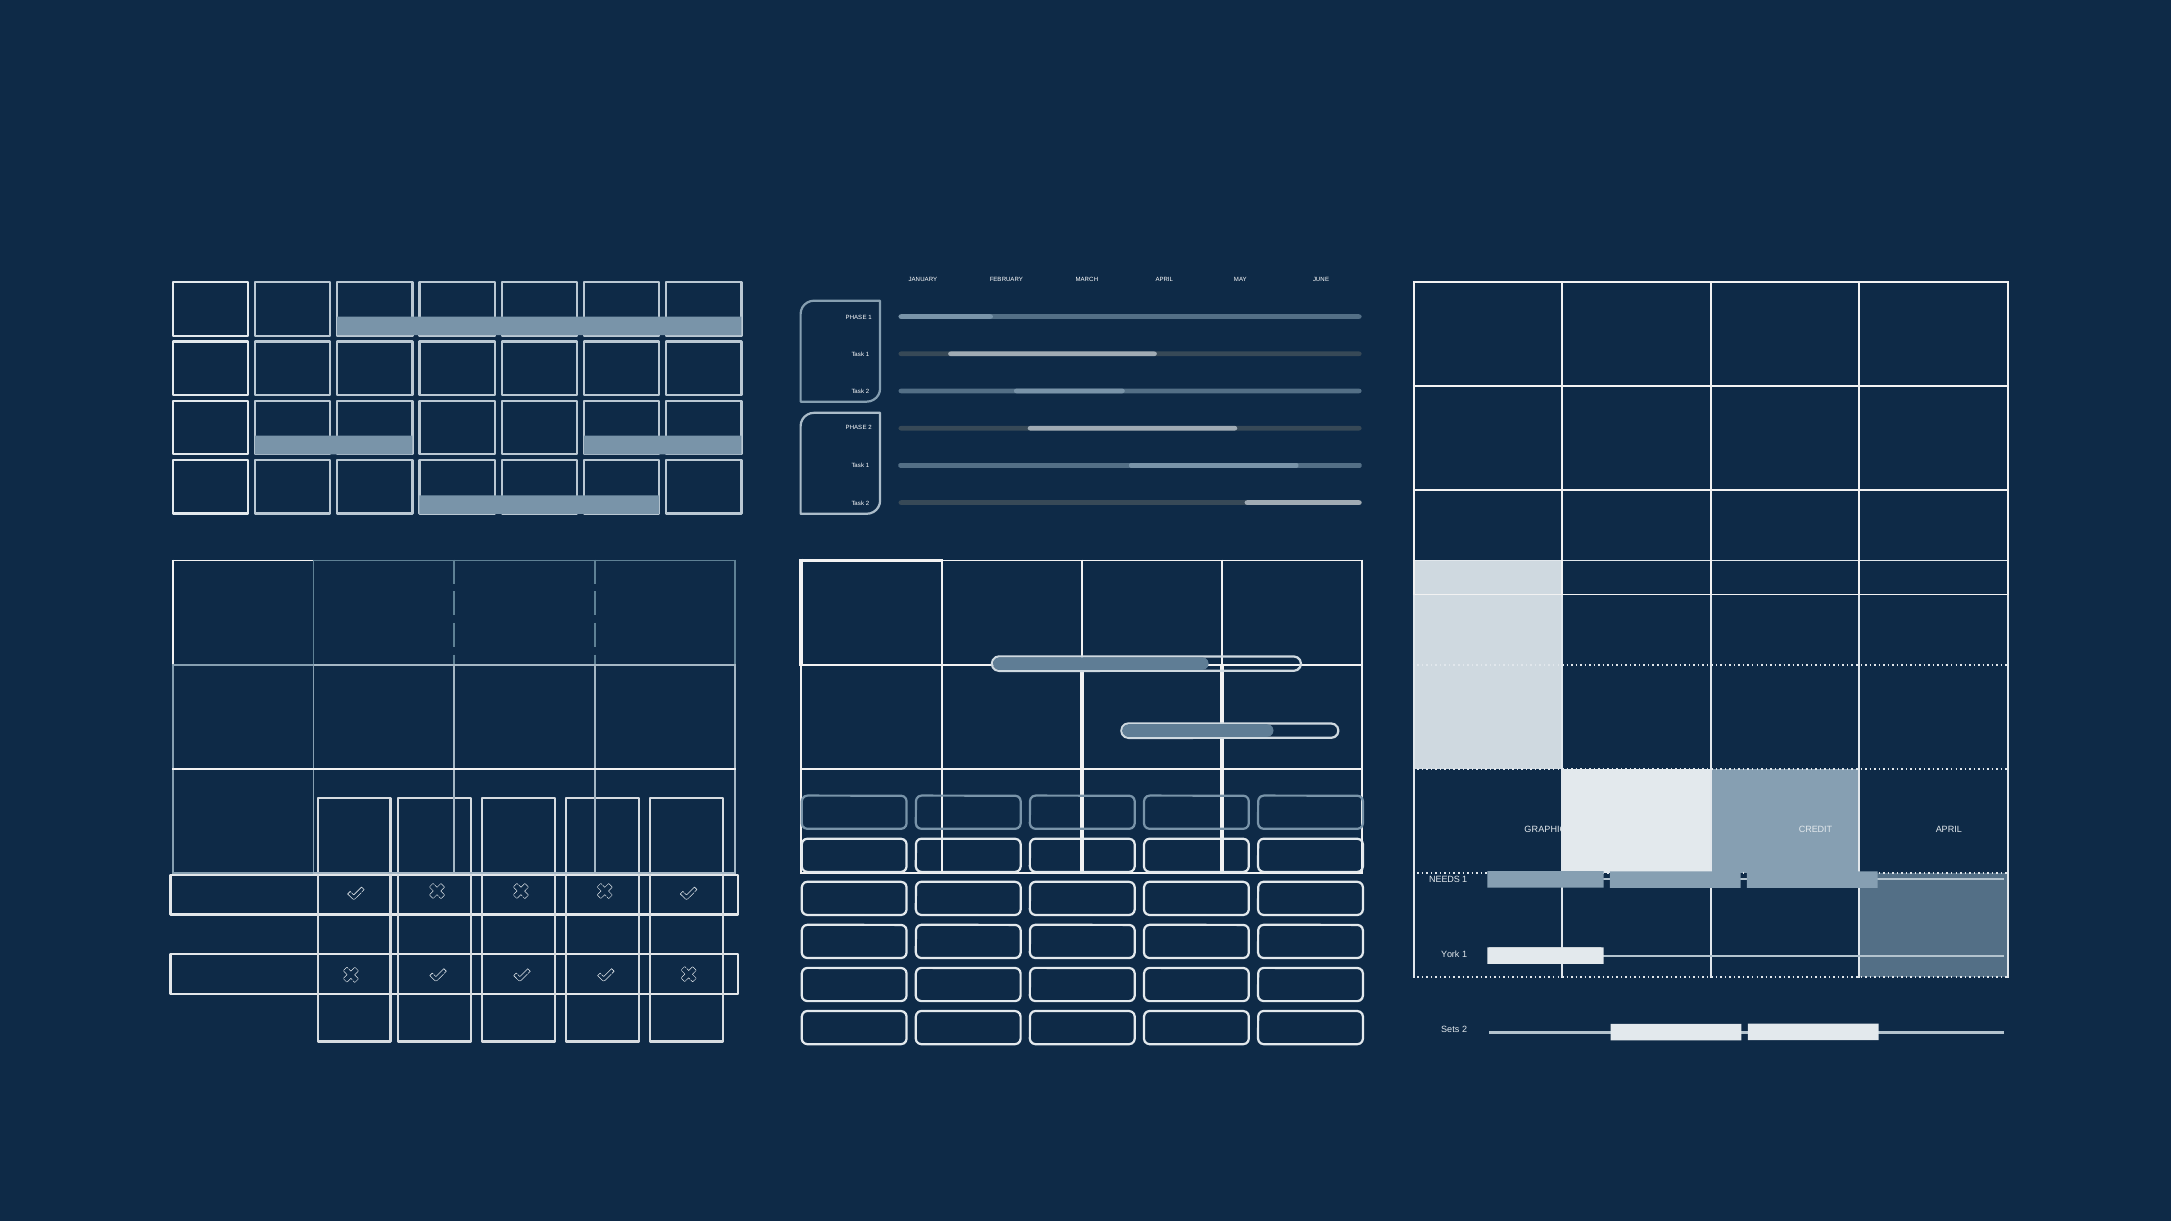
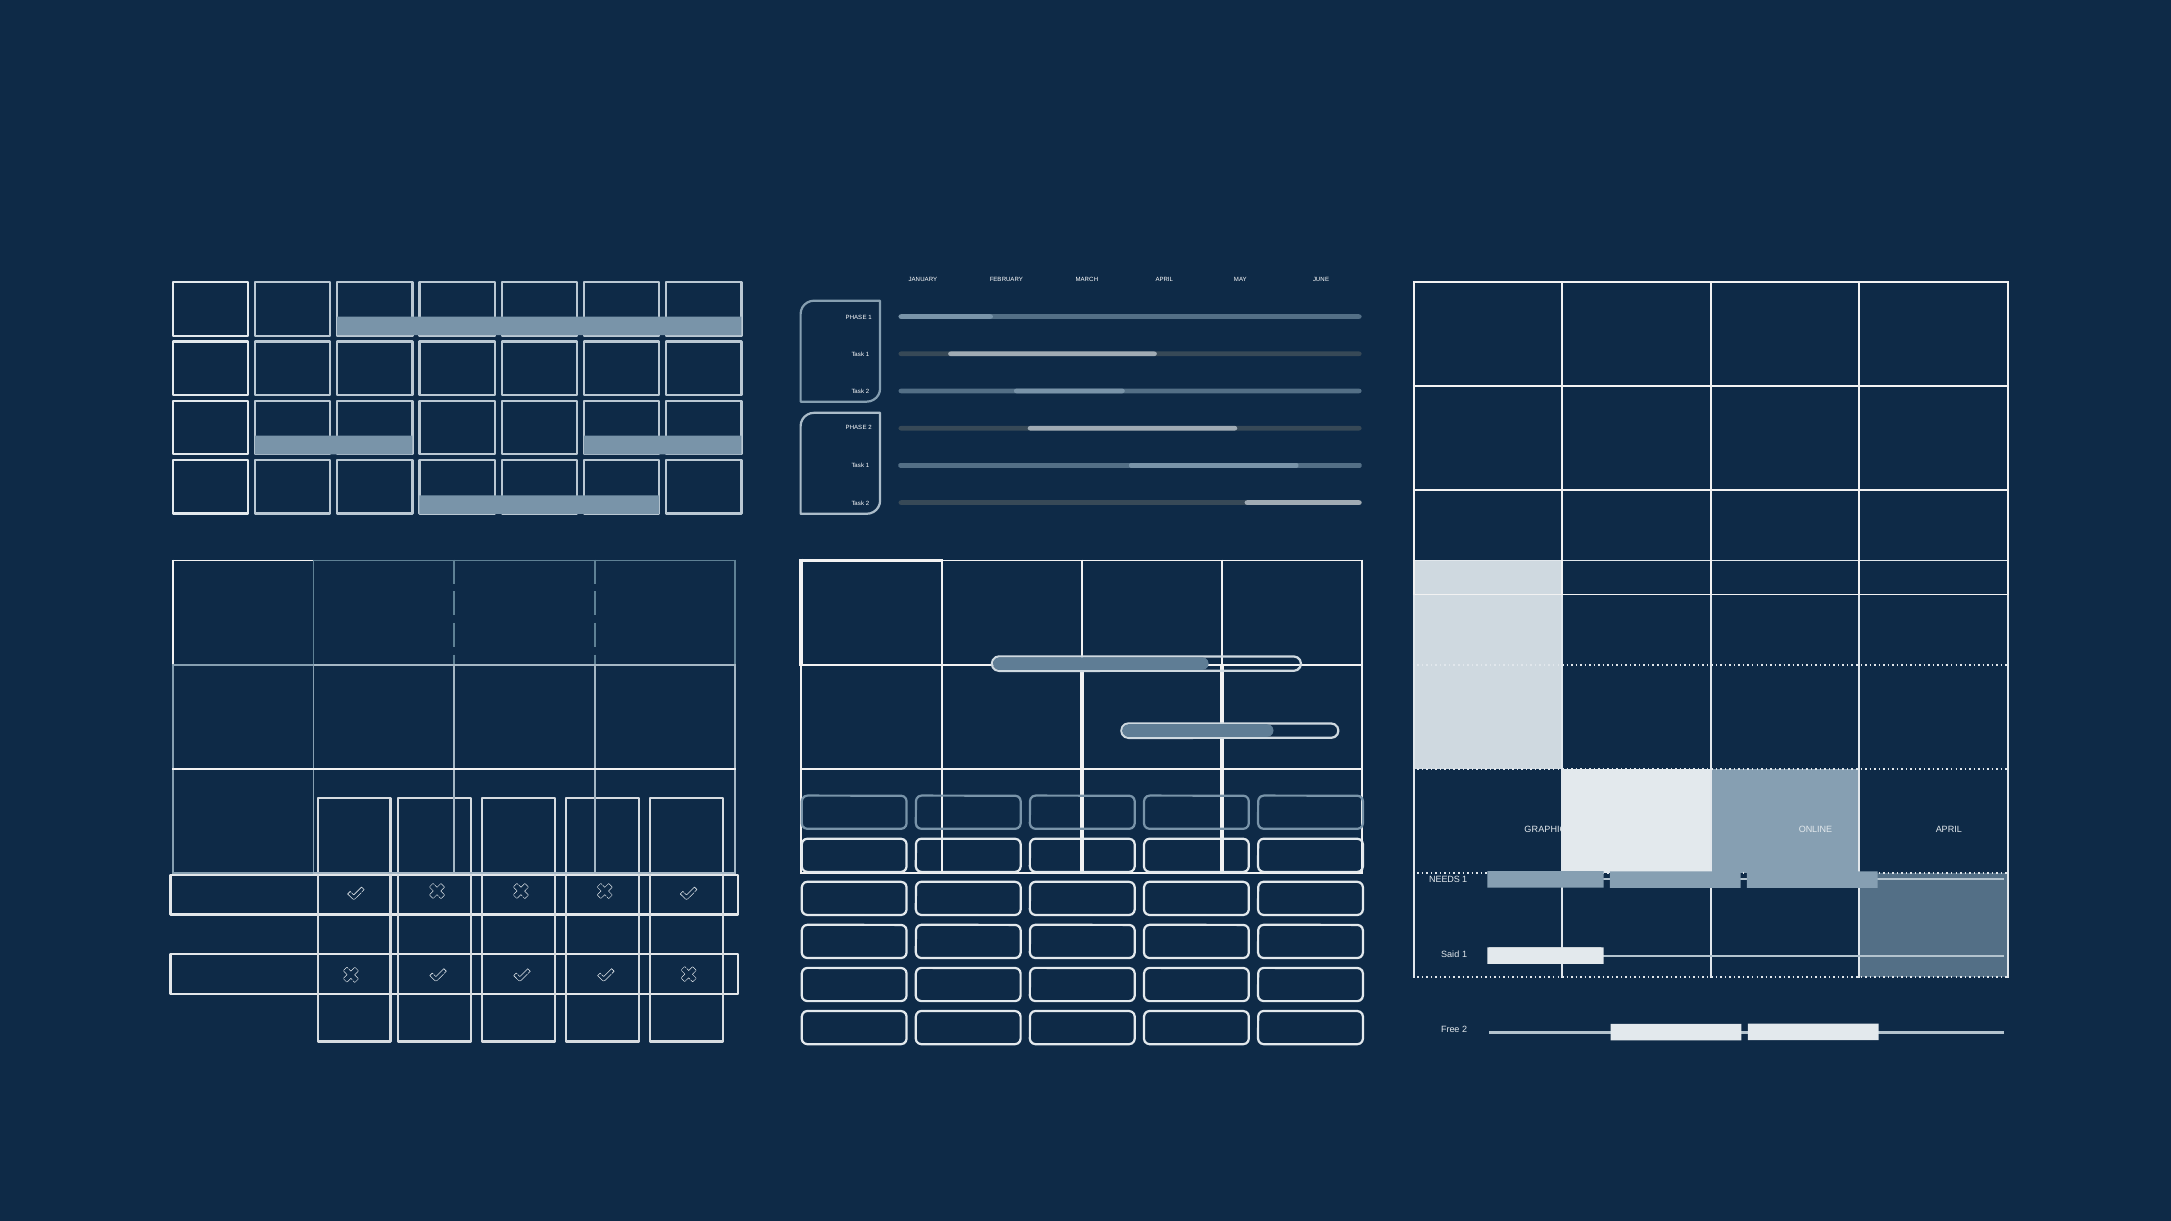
CREDIT: CREDIT -> ONLINE (1815, 830)
York: York -> Said (1450, 955)
Sets: Sets -> Free (1450, 1030)
